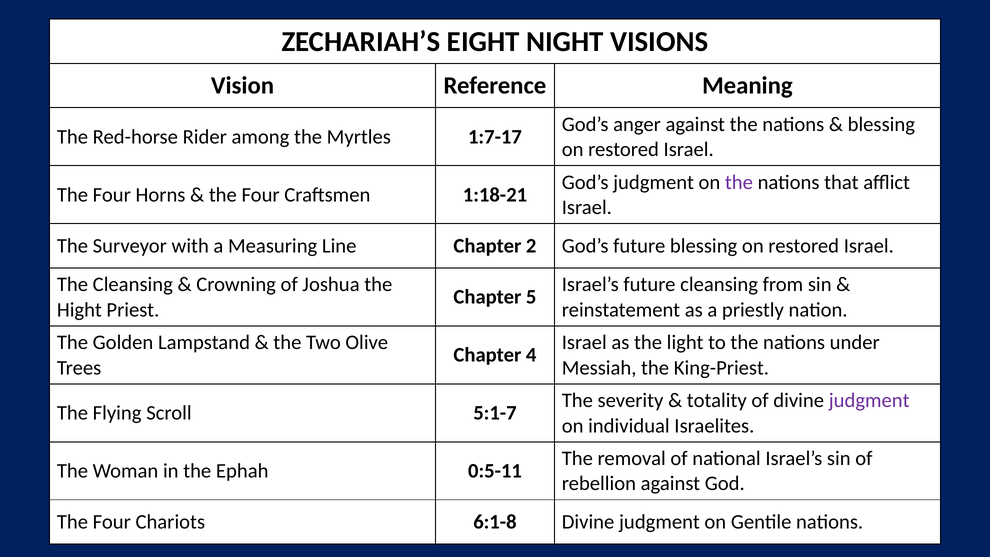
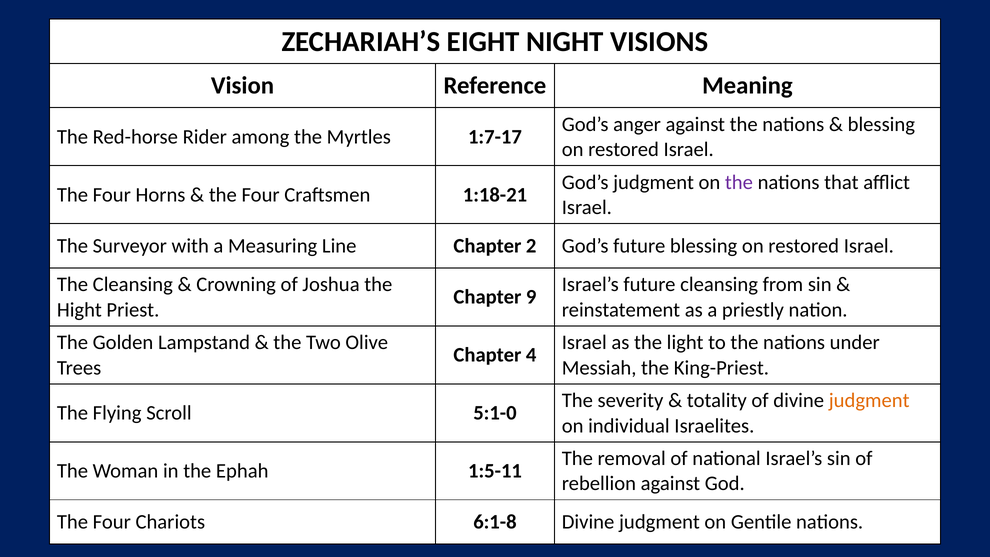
5: 5 -> 9 (531, 297)
judgment colour: purple -> orange (869, 400)
5:1-7: 5:1-7 -> 5:1-0 (495, 413)
0:5-11: 0:5-11 -> 1:5-11 (495, 471)
